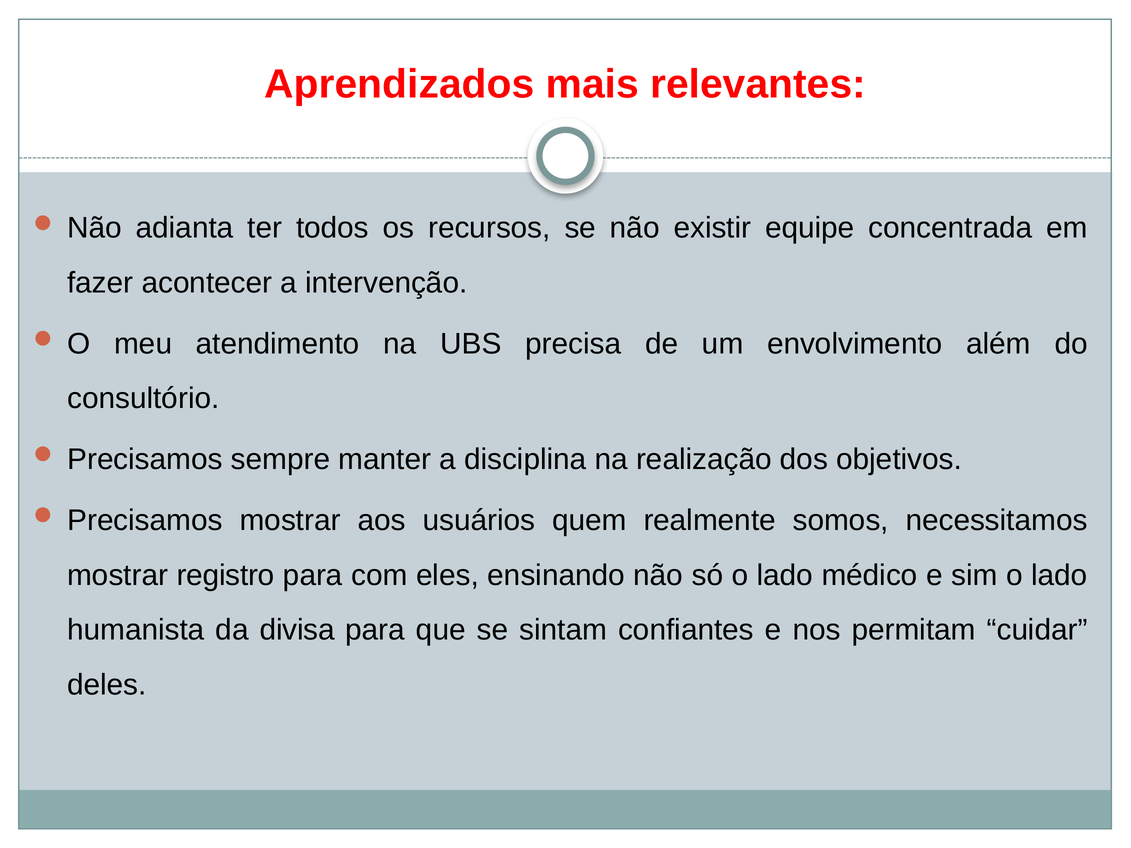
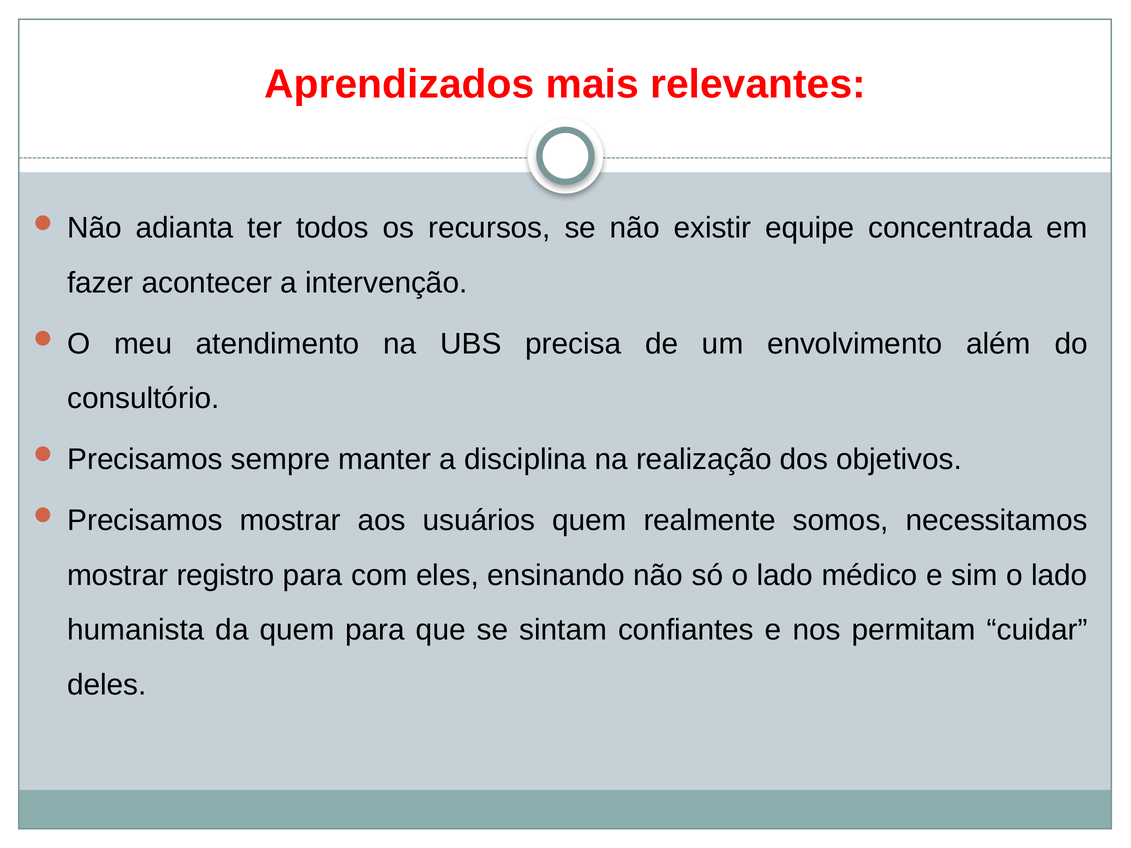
da divisa: divisa -> quem (297, 630)
